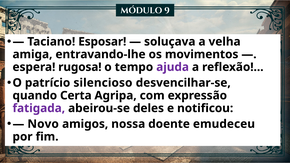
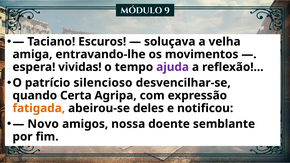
Esposar: Esposar -> Escuros (102, 42)
rugosa: rugosa -> vividas (80, 67)
fatigada colour: purple -> orange (39, 108)
emudeceu: emudeceu -> semblante (224, 124)
